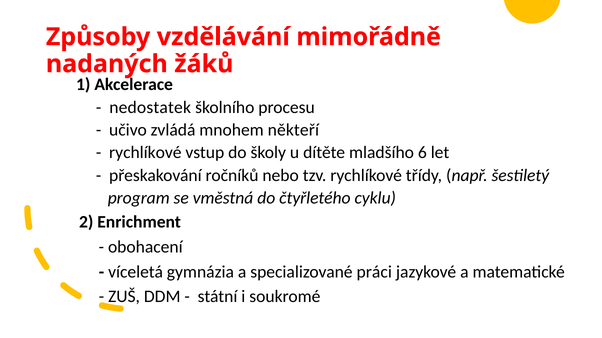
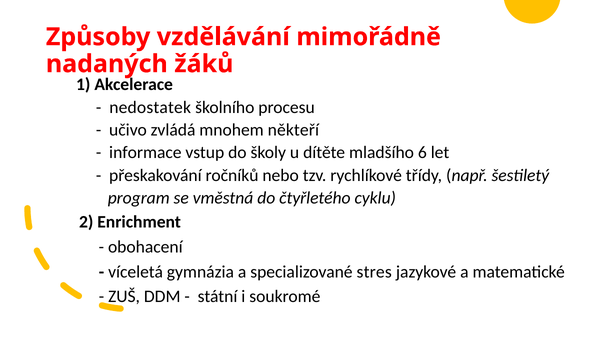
rychlíkové: rychlíkové -> informace (145, 153)
práci: práci -> stres (374, 272)
